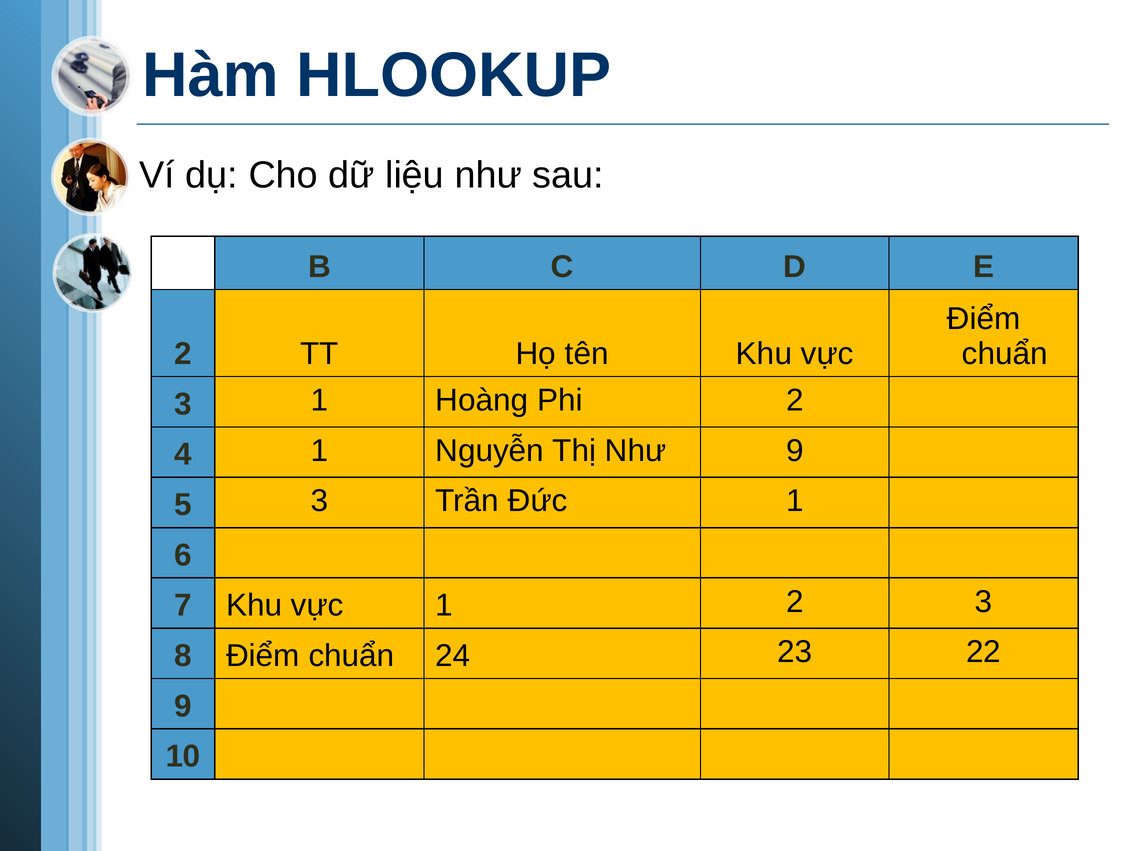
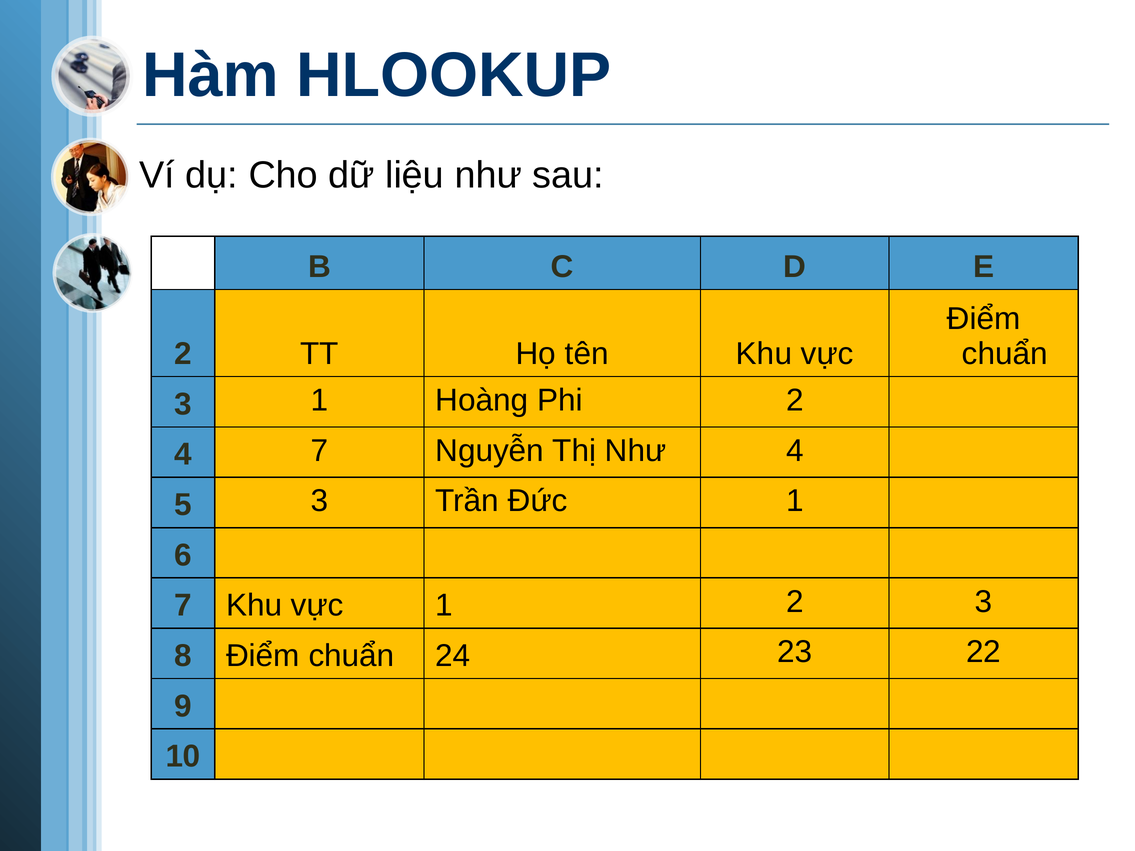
4 1: 1 -> 7 (319, 451)
Như 9: 9 -> 4 (795, 451)
